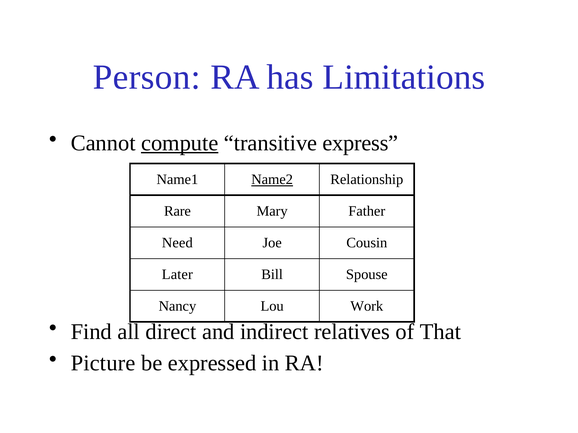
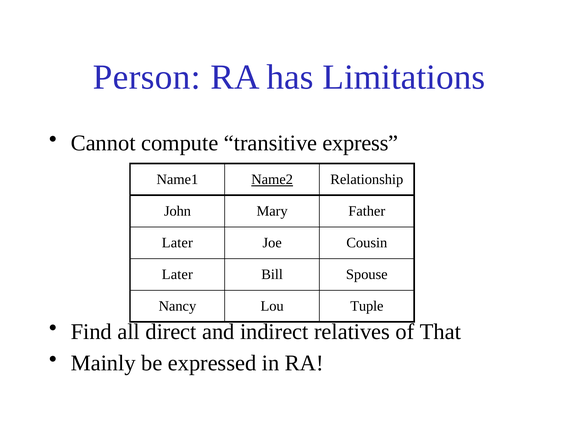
compute underline: present -> none (180, 143)
Rare: Rare -> John (177, 211)
Need: Need -> Later (177, 243)
Work: Work -> Tuple (367, 307)
Picture: Picture -> Mainly (103, 364)
